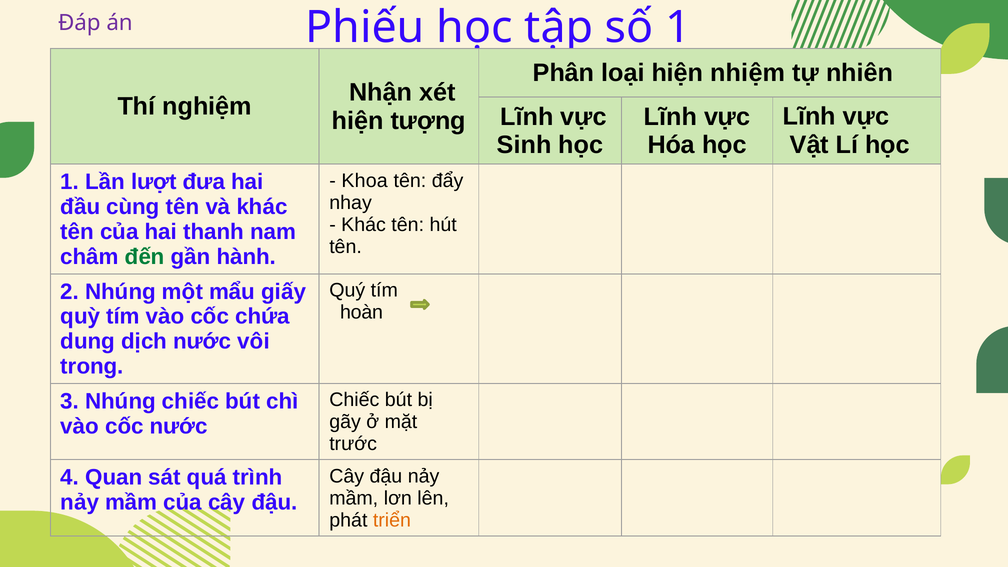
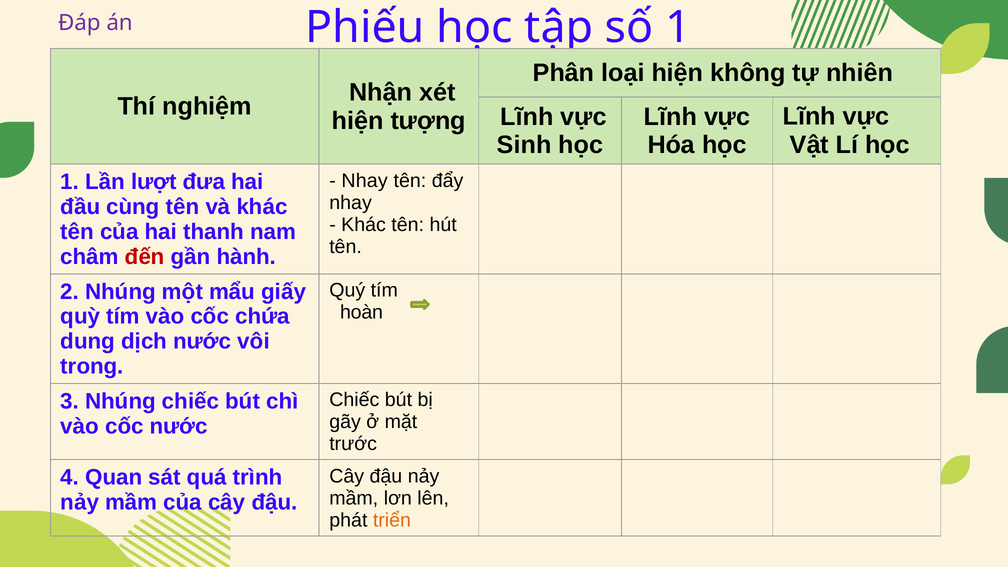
nhiệm: nhiệm -> không (748, 73)
Khoa: Khoa -> Nhay (365, 181)
đến colour: green -> red (145, 257)
